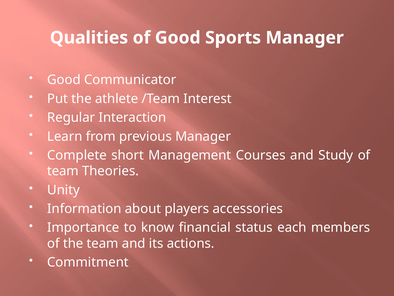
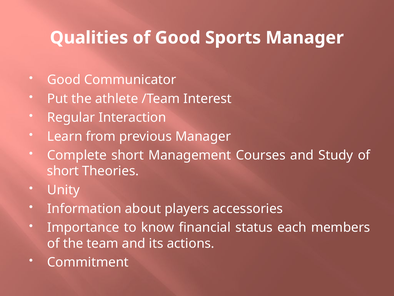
team: team -> short (63, 171)
